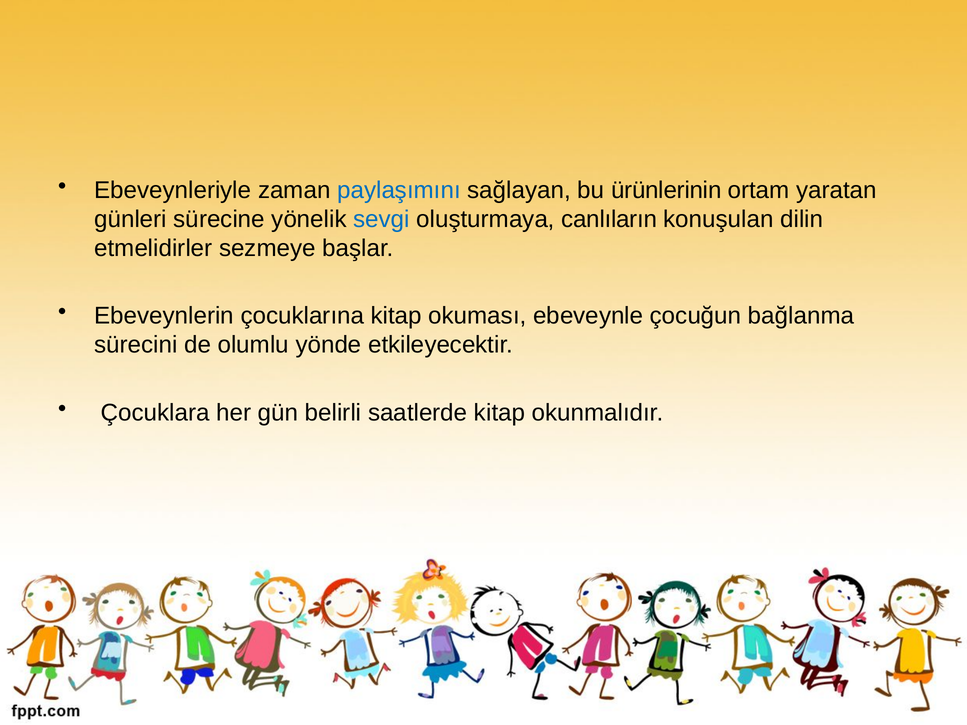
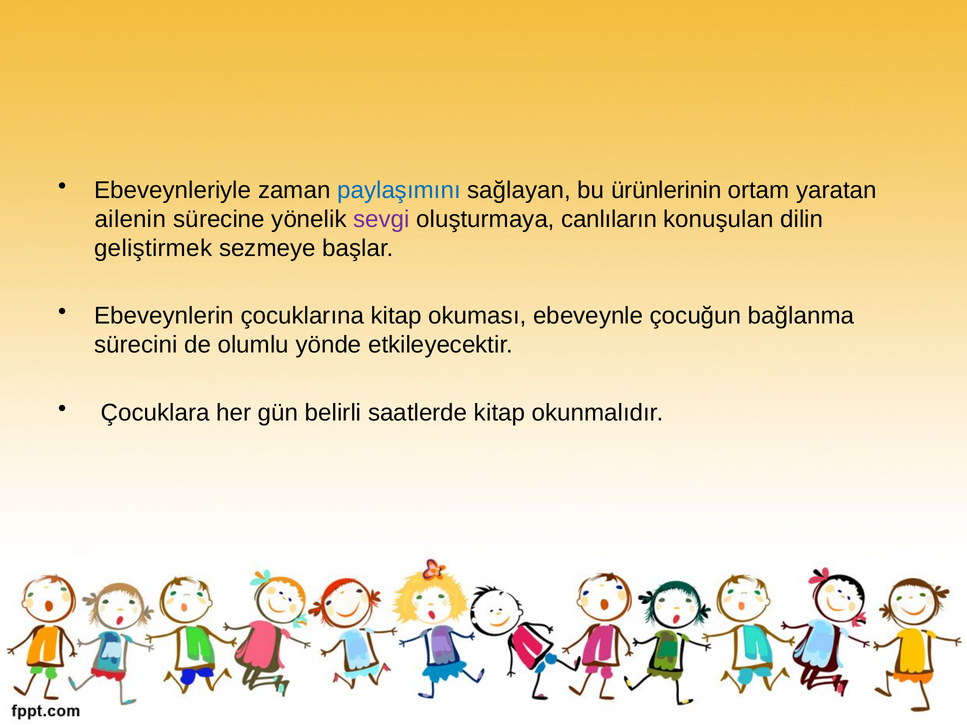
günleri: günleri -> ailenin (130, 219)
sevgi colour: blue -> purple (382, 219)
etmelidirler: etmelidirler -> geliştirmek (153, 248)
